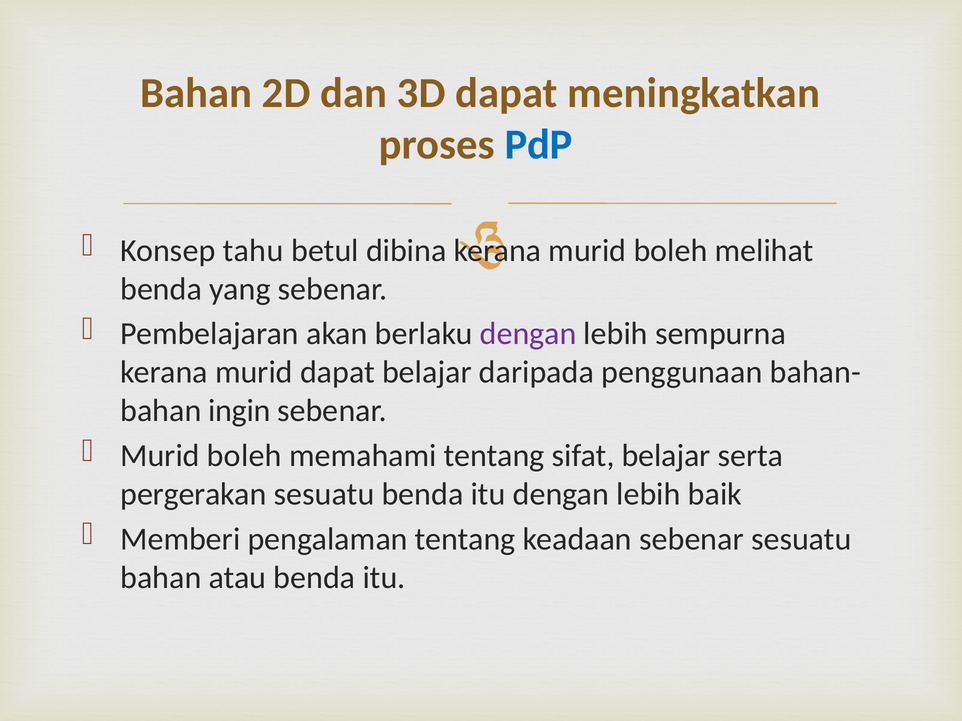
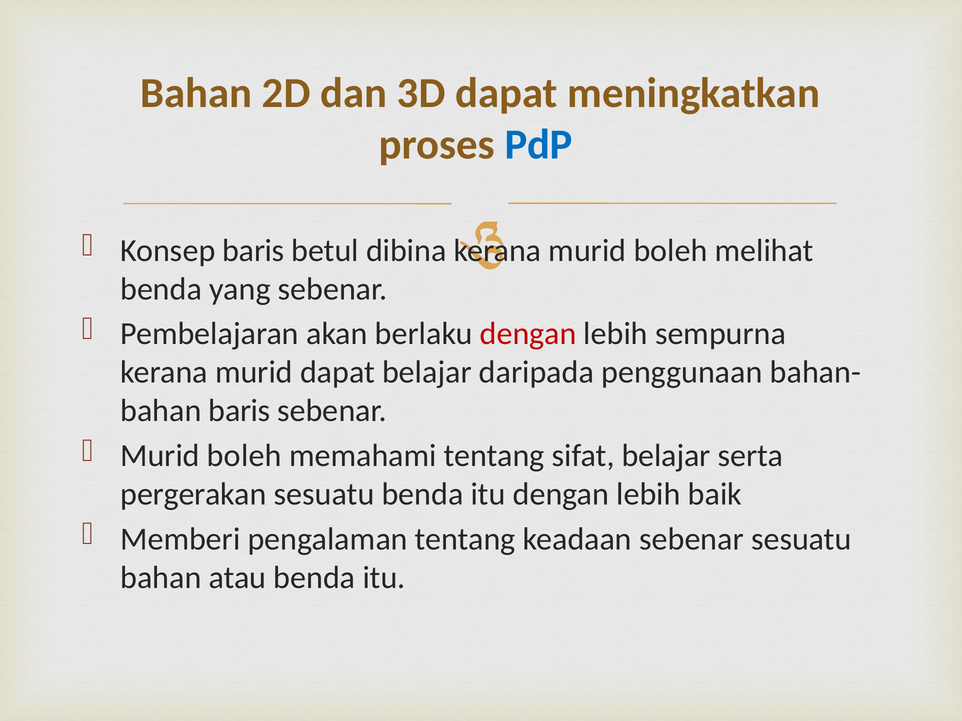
Konsep tahu: tahu -> baris (253, 251)
dengan colour: purple -> red (528, 334)
bahan ingin: ingin -> baris (239, 411)
